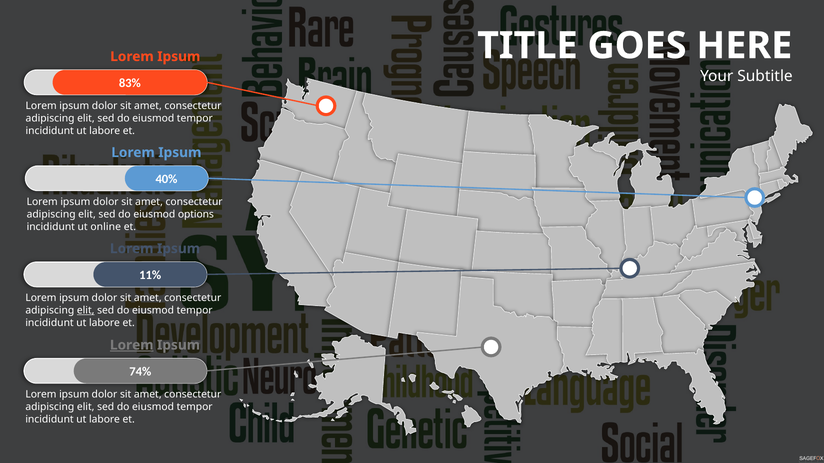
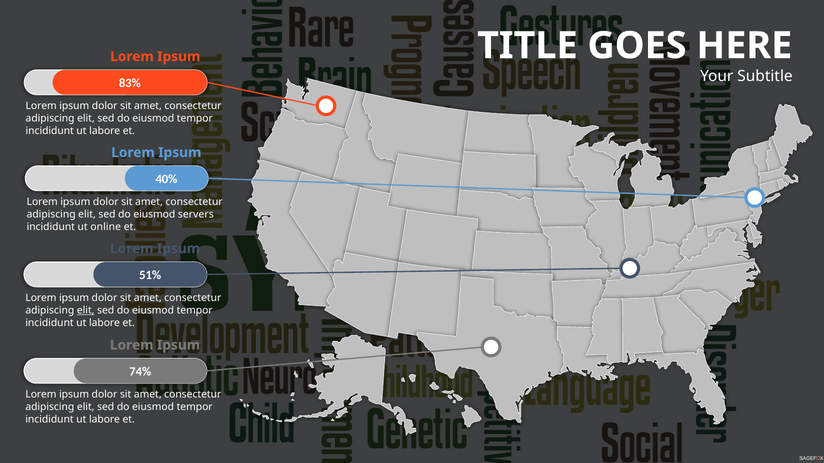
options: options -> servers (196, 215)
11%: 11% -> 51% (150, 276)
Lorem underline: present -> none (132, 345)
